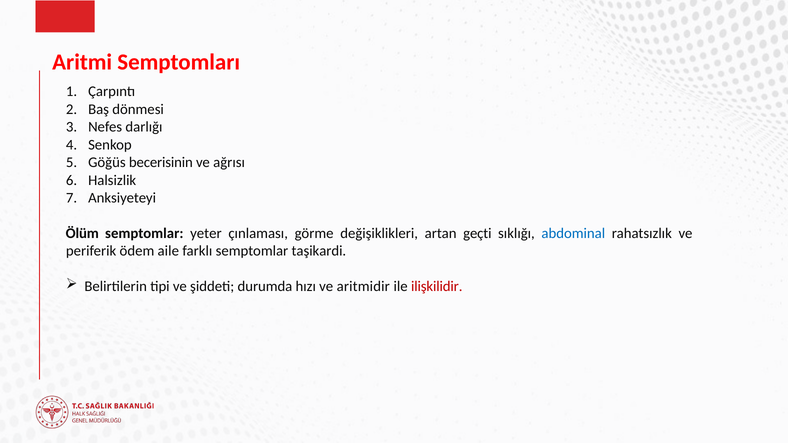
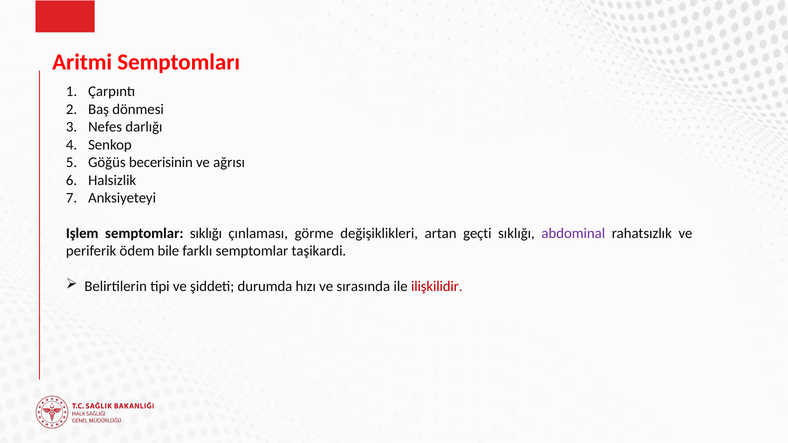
Ölüm: Ölüm -> Işlem (82, 233)
semptomlar yeter: yeter -> sıklığı (206, 233)
abdominal colour: blue -> purple (573, 233)
aile: aile -> bile (168, 251)
aritmidir: aritmidir -> sırasında (363, 287)
